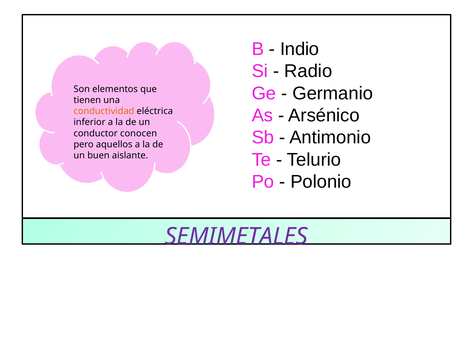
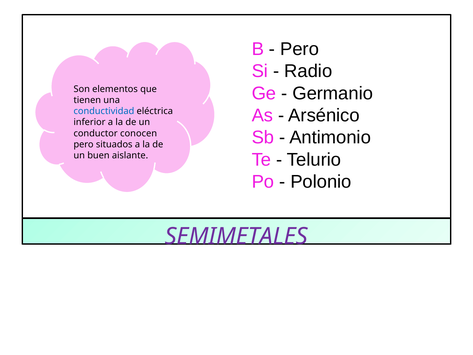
Indio: Indio -> Pero (300, 49)
conductividad colour: orange -> blue (104, 111)
aquellos: aquellos -> situados (114, 144)
